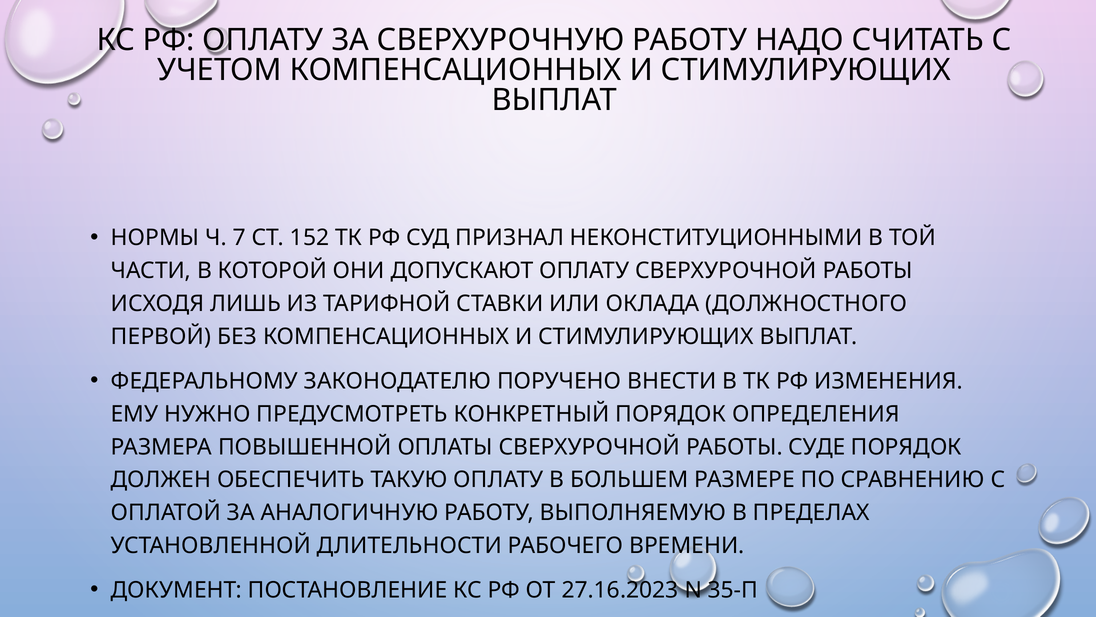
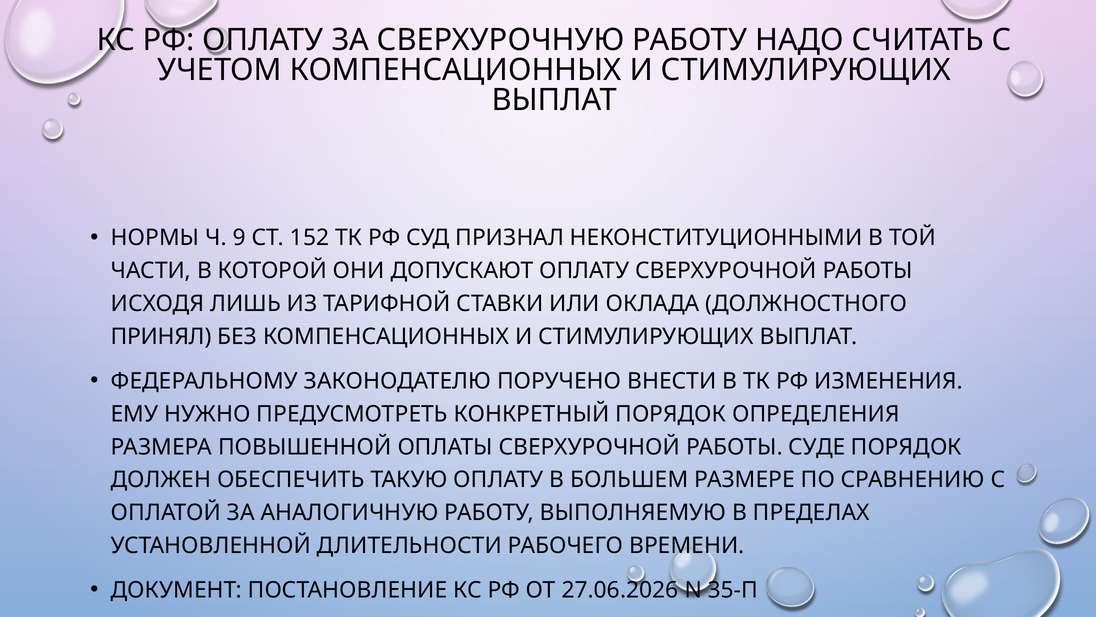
7: 7 -> 9 (239, 238)
ПЕРВОЙ: ПЕРВОЙ -> ПРИНЯЛ (161, 336)
27.16.2023: 27.16.2023 -> 27.06.2026 (620, 590)
